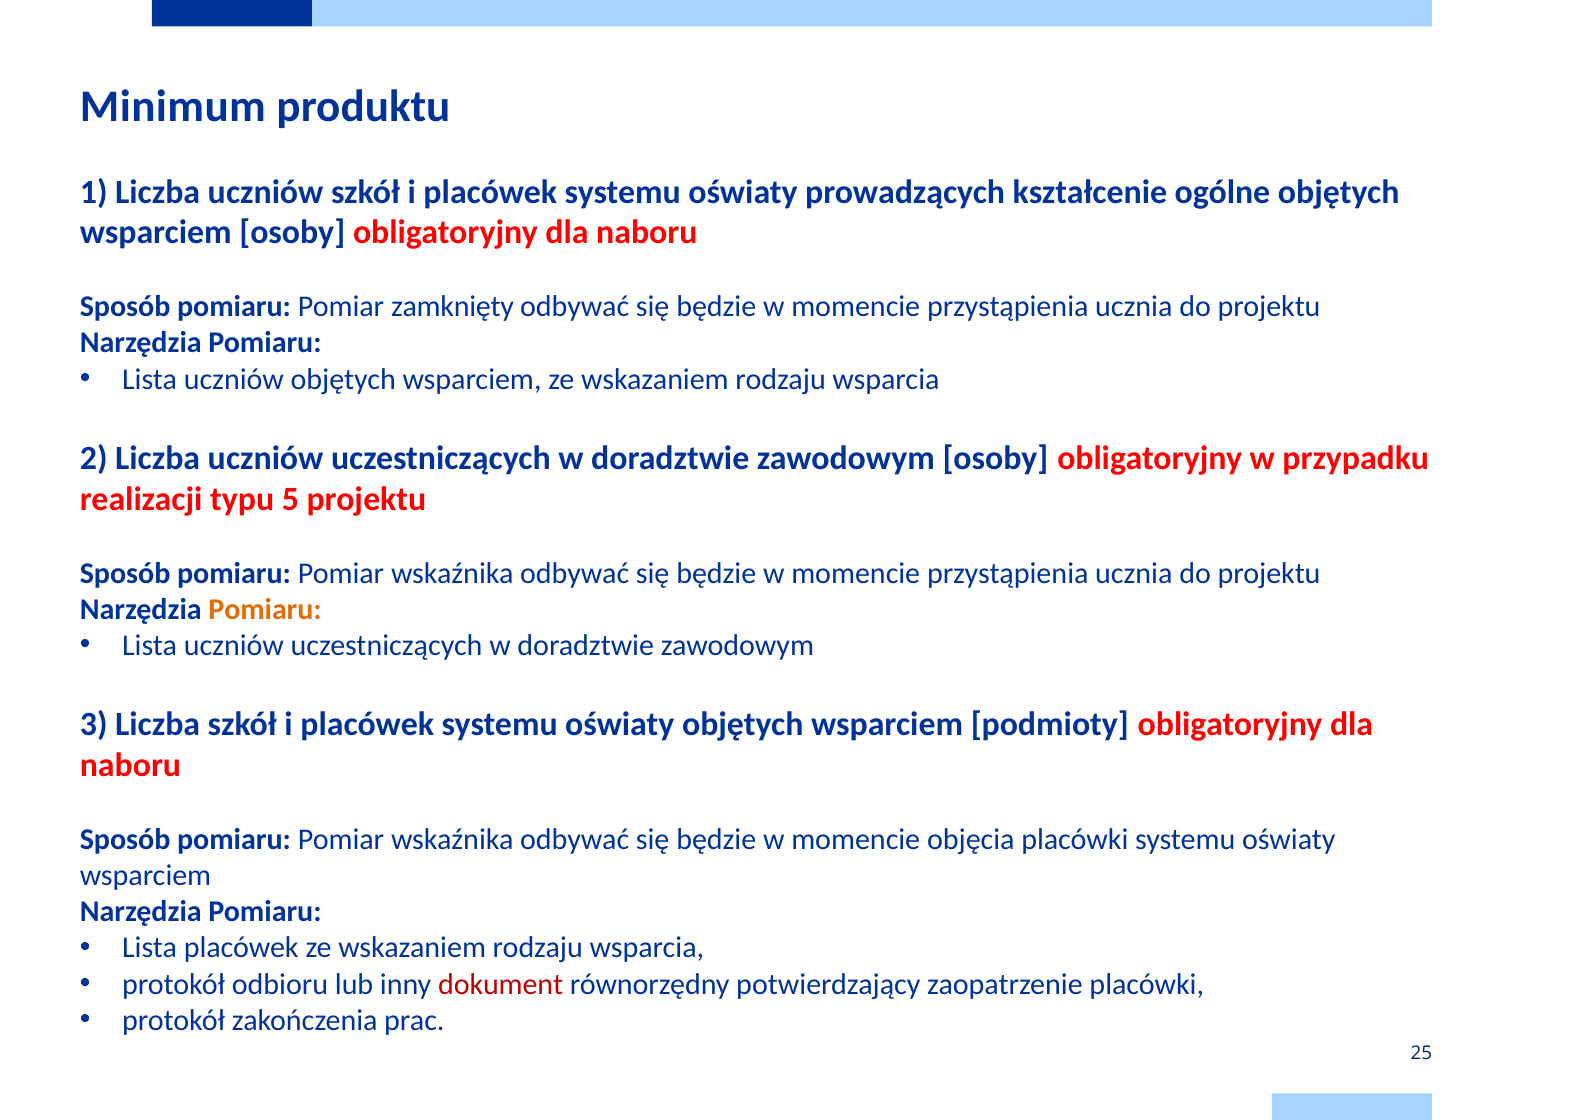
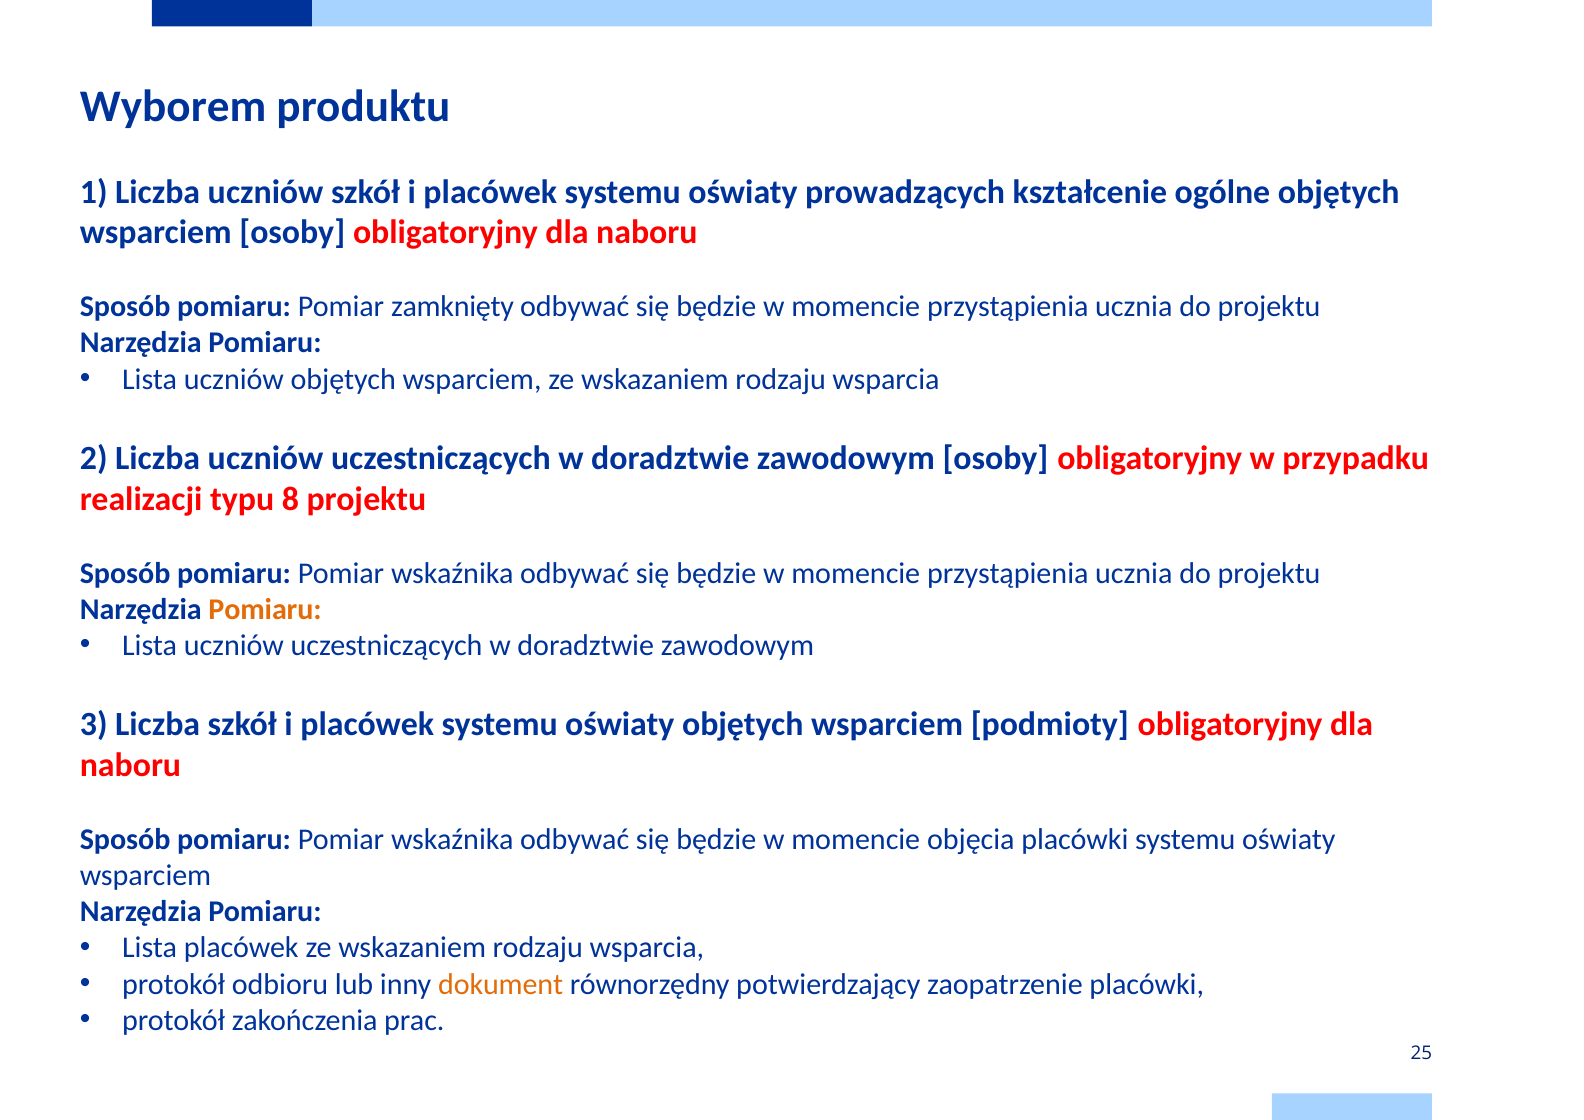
Minimum: Minimum -> Wyborem (173, 106)
5: 5 -> 8 (290, 499)
dokument colour: red -> orange (501, 984)
